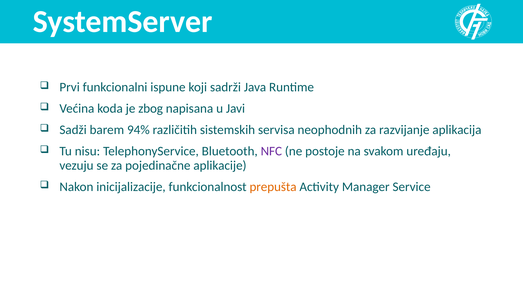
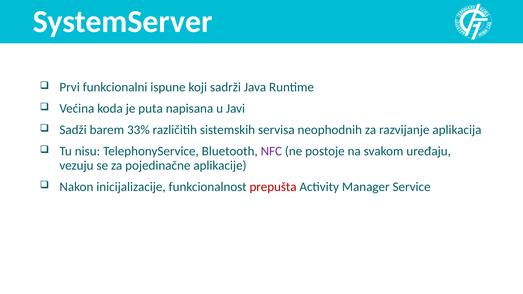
zbog: zbog -> puta (151, 109)
94%: 94% -> 33% (138, 130)
prepušta colour: orange -> red (273, 187)
